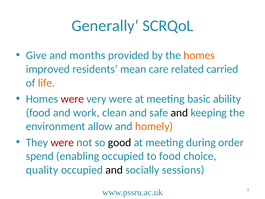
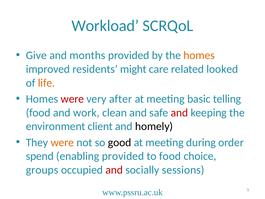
Generally: Generally -> Workload (105, 26)
mean: mean -> might (133, 69)
carried: carried -> looked (222, 69)
very were: were -> after (121, 99)
ability: ability -> telling (227, 99)
and colour: black -> red (179, 112)
allow: allow -> client (100, 126)
homely colour: orange -> black (154, 126)
were colour: red -> orange (62, 142)
enabling occupied: occupied -> provided (123, 156)
quality: quality -> groups (42, 170)
and colour: black -> red (114, 170)
